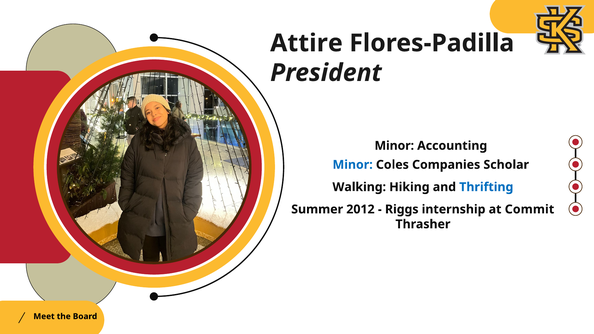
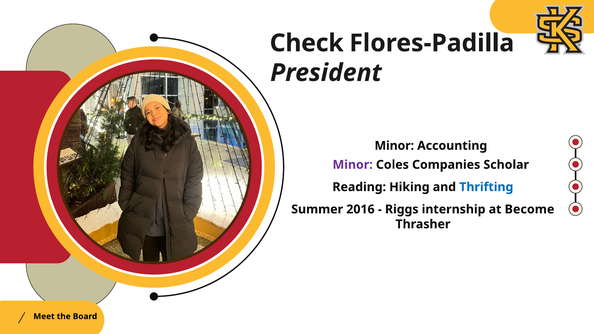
Attire: Attire -> Check (307, 43)
Minor colour: blue -> purple (353, 165)
Walking: Walking -> Reading (359, 187)
2012: 2012 -> 2016 (360, 209)
Commit: Commit -> Become (530, 209)
